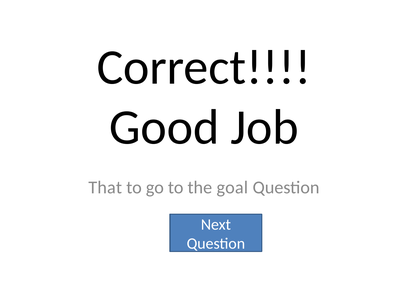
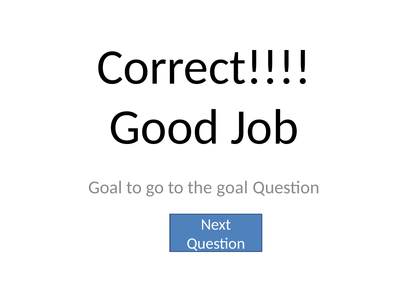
That: That -> Goal (105, 188)
